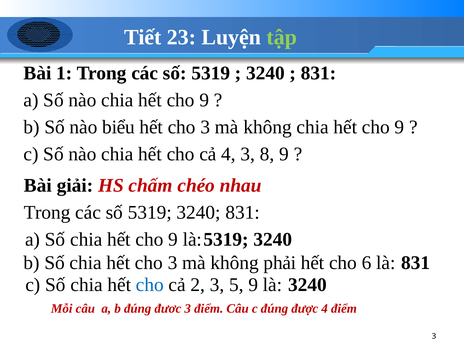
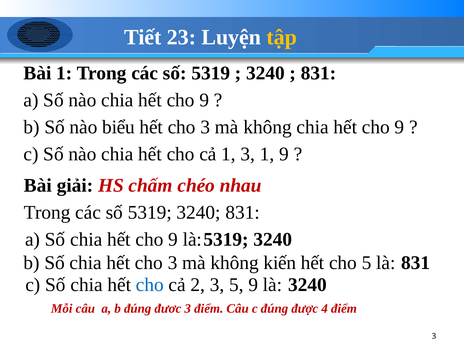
tập colour: light green -> yellow (282, 37)
cả 4: 4 -> 1 (229, 154)
3 8: 8 -> 1 (267, 154)
phải: phải -> kiến (280, 263)
cho 6: 6 -> 5 (367, 263)
